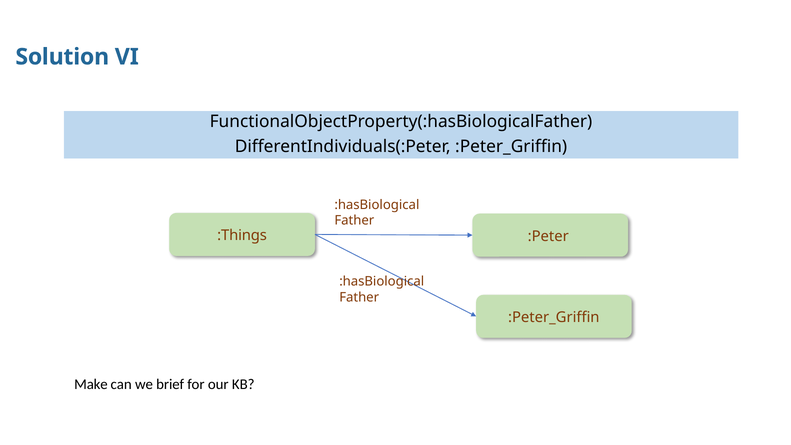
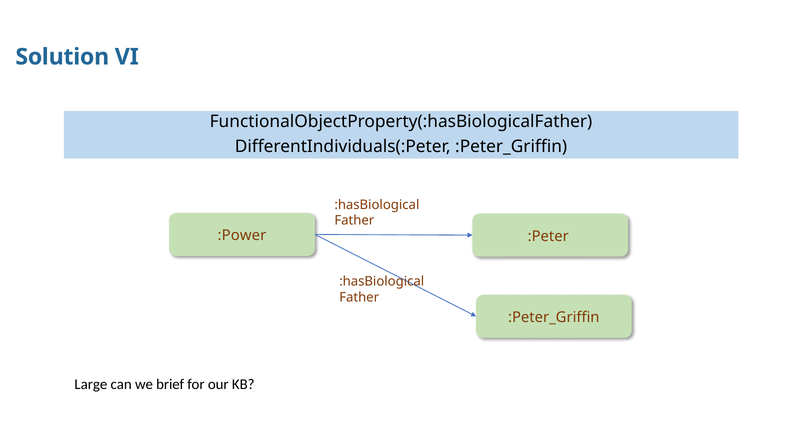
:Things: :Things -> :Power (242, 235)
Make: Make -> Large (91, 384)
